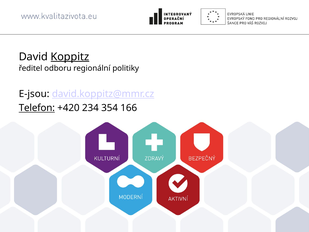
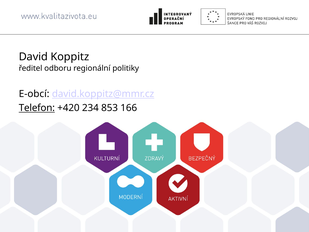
Koppitz underline: present -> none (70, 57)
E-jsou: E-jsou -> E-obcí (34, 94)
354: 354 -> 853 (110, 108)
